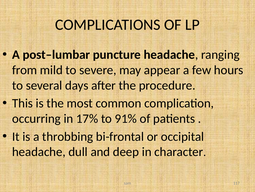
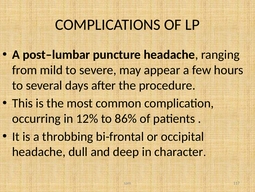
17%: 17% -> 12% (87, 118)
91%: 91% -> 86% (126, 118)
